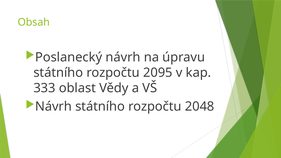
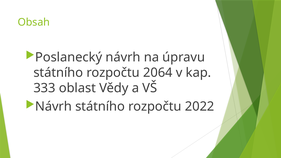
2095: 2095 -> 2064 (158, 73)
2048: 2048 -> 2022 (200, 107)
